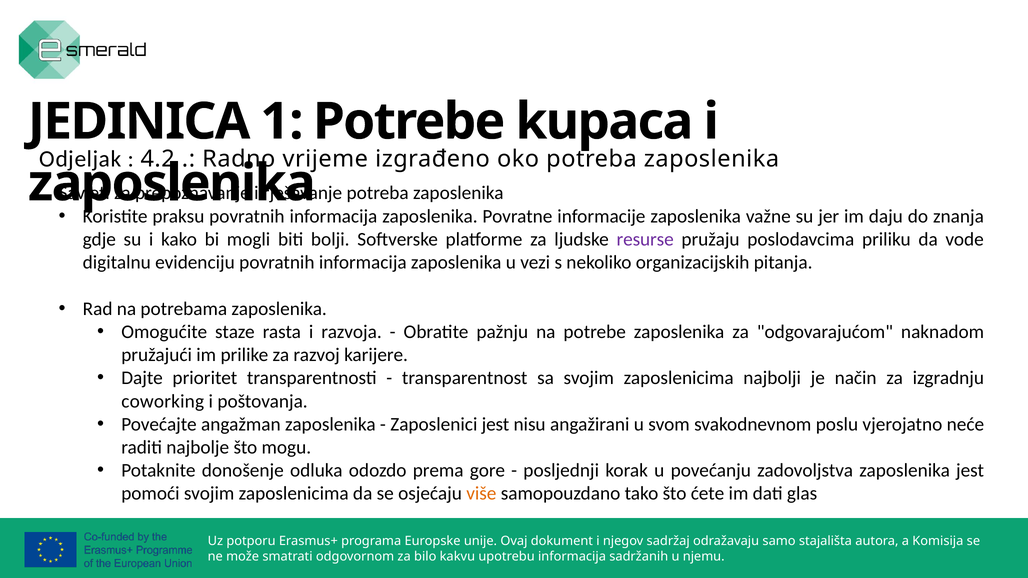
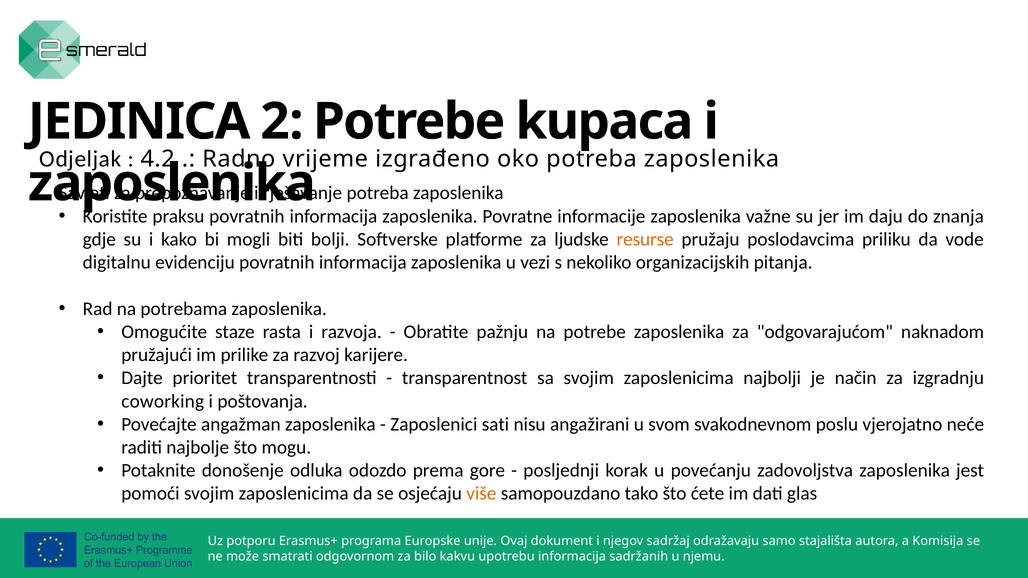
1: 1 -> 2 (282, 122)
resurse colour: purple -> orange (645, 239)
Zaposlenici jest: jest -> sati (495, 424)
